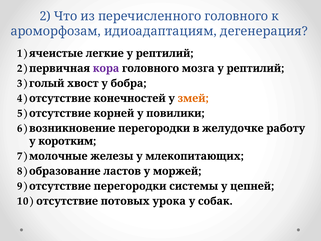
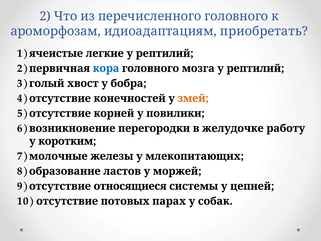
дегенерация: дегенерация -> приобретать (264, 31)
кора colour: purple -> blue (106, 68)
перегородки: перегородки -> относящиеся (130, 186)
урока: урока -> парах (169, 201)
